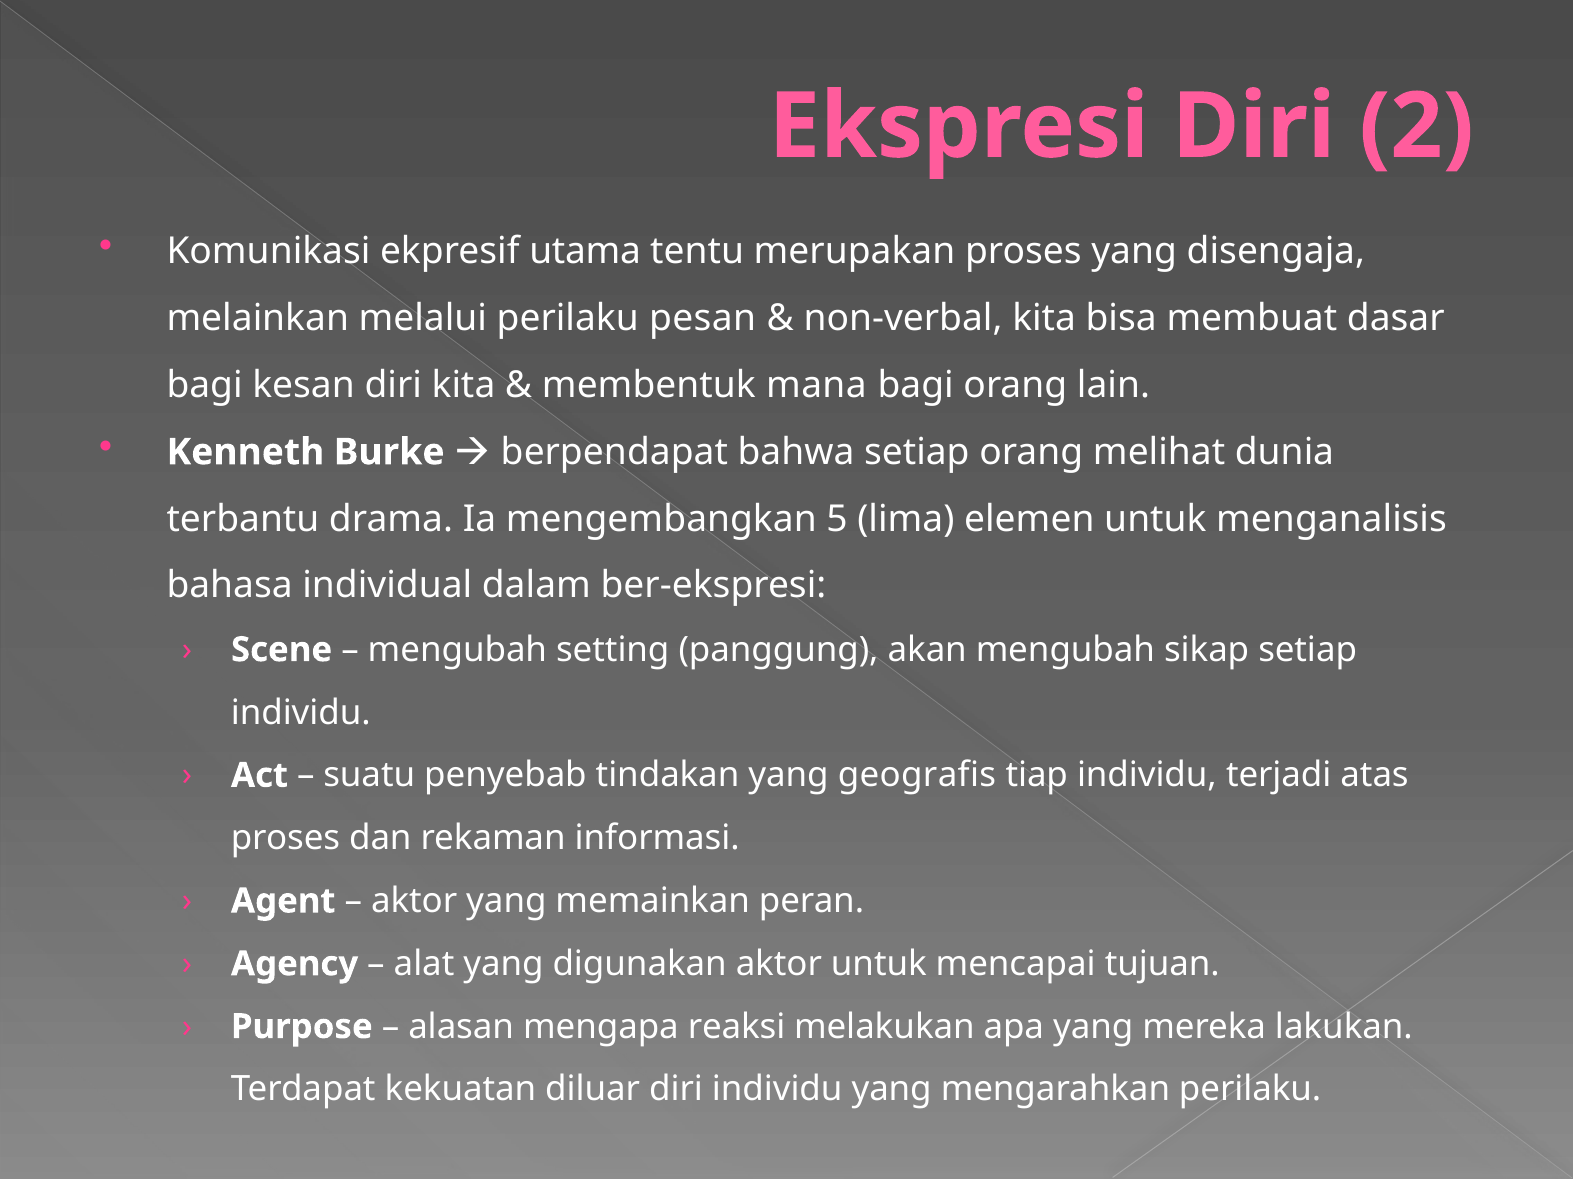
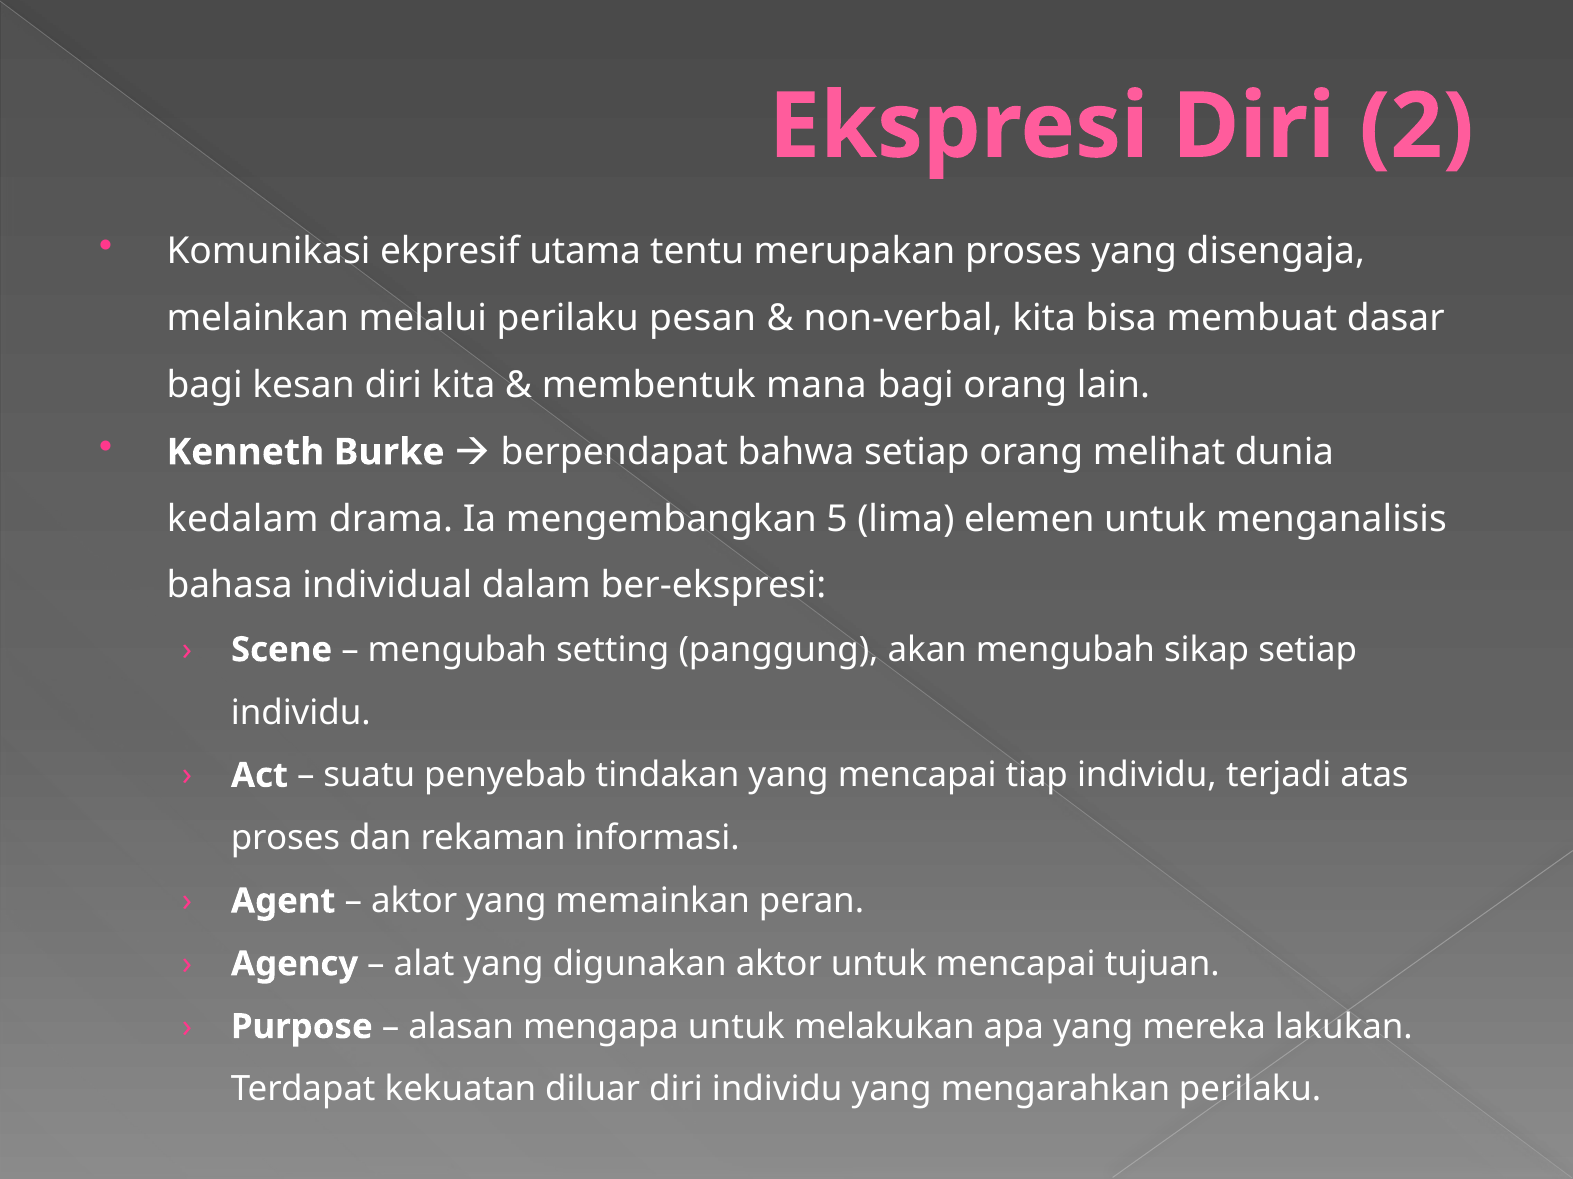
terbantu: terbantu -> kedalam (243, 519)
yang geografis: geografis -> mencapai (917, 776)
mengapa reaksi: reaksi -> untuk (736, 1027)
